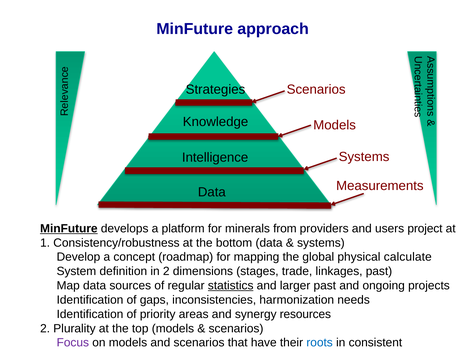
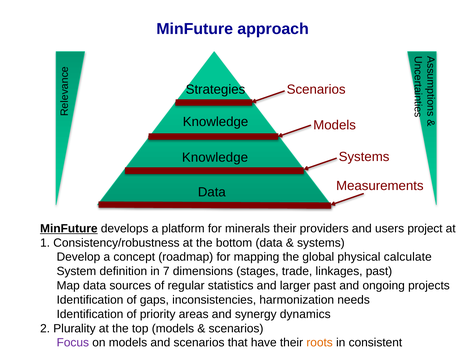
Intelligence: Intelligence -> Knowledge (215, 158)
minerals from: from -> their (285, 228)
in 2: 2 -> 7 (166, 271)
statistics underline: present -> none (231, 286)
resources: resources -> dynamics (305, 314)
roots colour: blue -> orange (320, 343)
